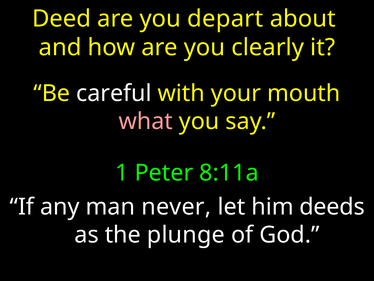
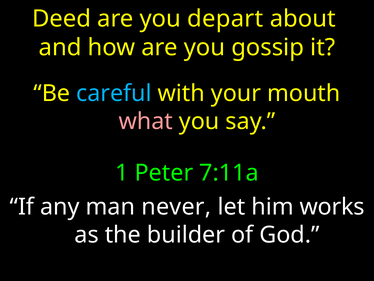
clearly: clearly -> gossip (268, 47)
careful colour: white -> light blue (114, 93)
8:11a: 8:11a -> 7:11a (229, 173)
deeds: deeds -> works (332, 206)
plunge: plunge -> builder (186, 235)
